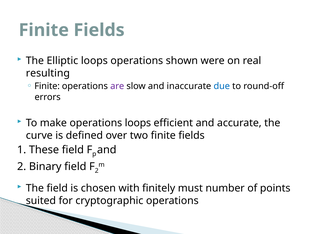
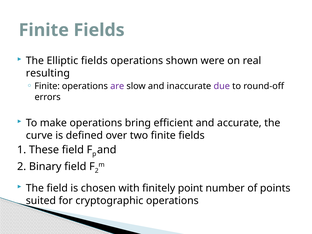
Elliptic loops: loops -> fields (94, 61)
due colour: blue -> purple (222, 86)
operations loops: loops -> bring (138, 123)
must: must -> point (190, 188)
